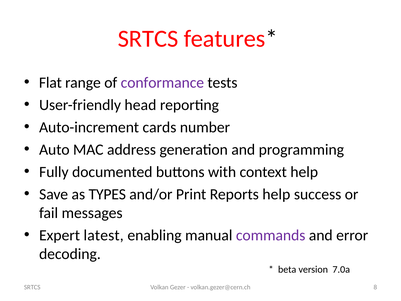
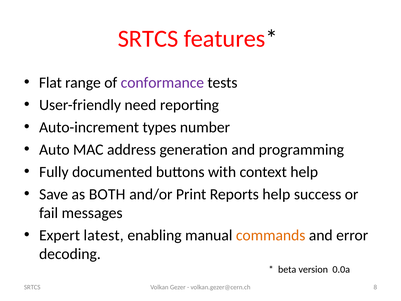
head: head -> need (140, 105)
cards: cards -> types (159, 127)
TYPES: TYPES -> BOTH (107, 194)
commands colour: purple -> orange (271, 235)
7.0a: 7.0a -> 0.0a (341, 269)
